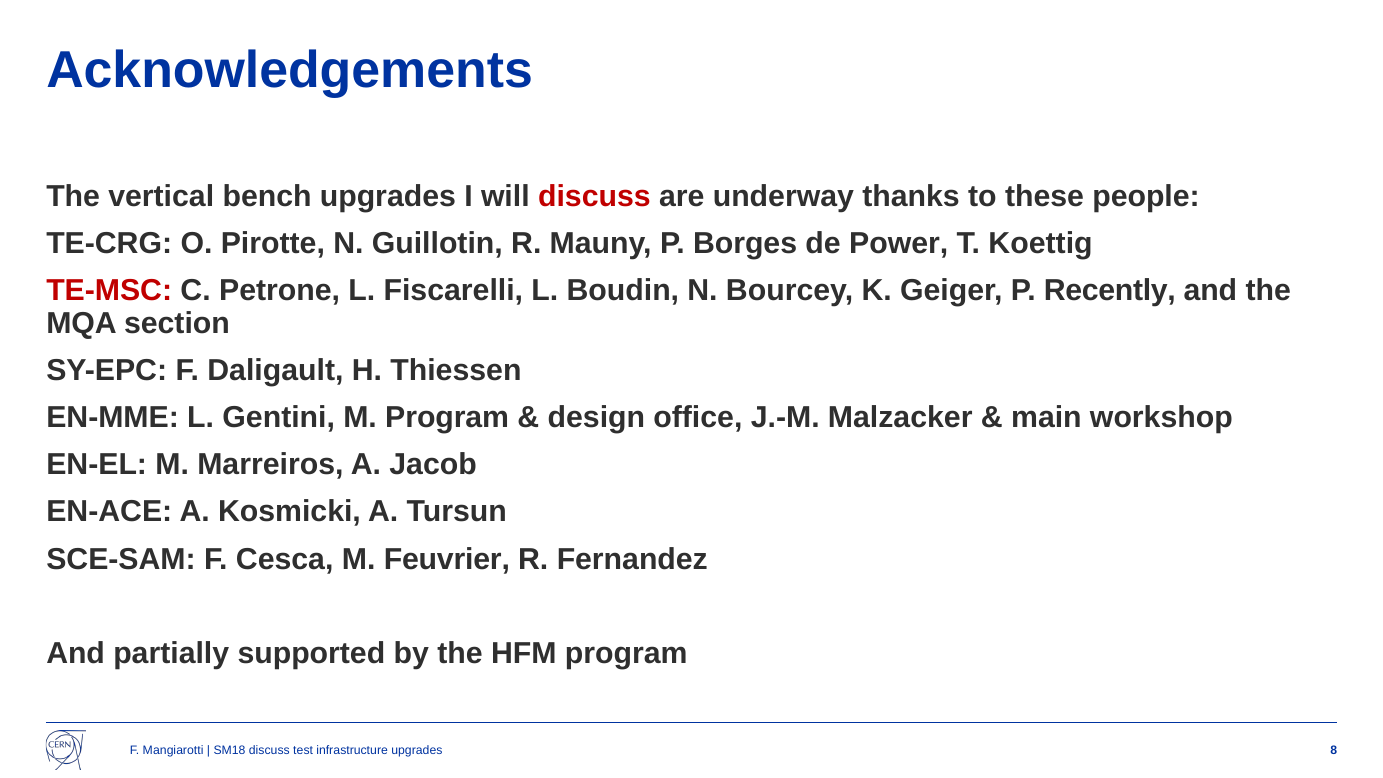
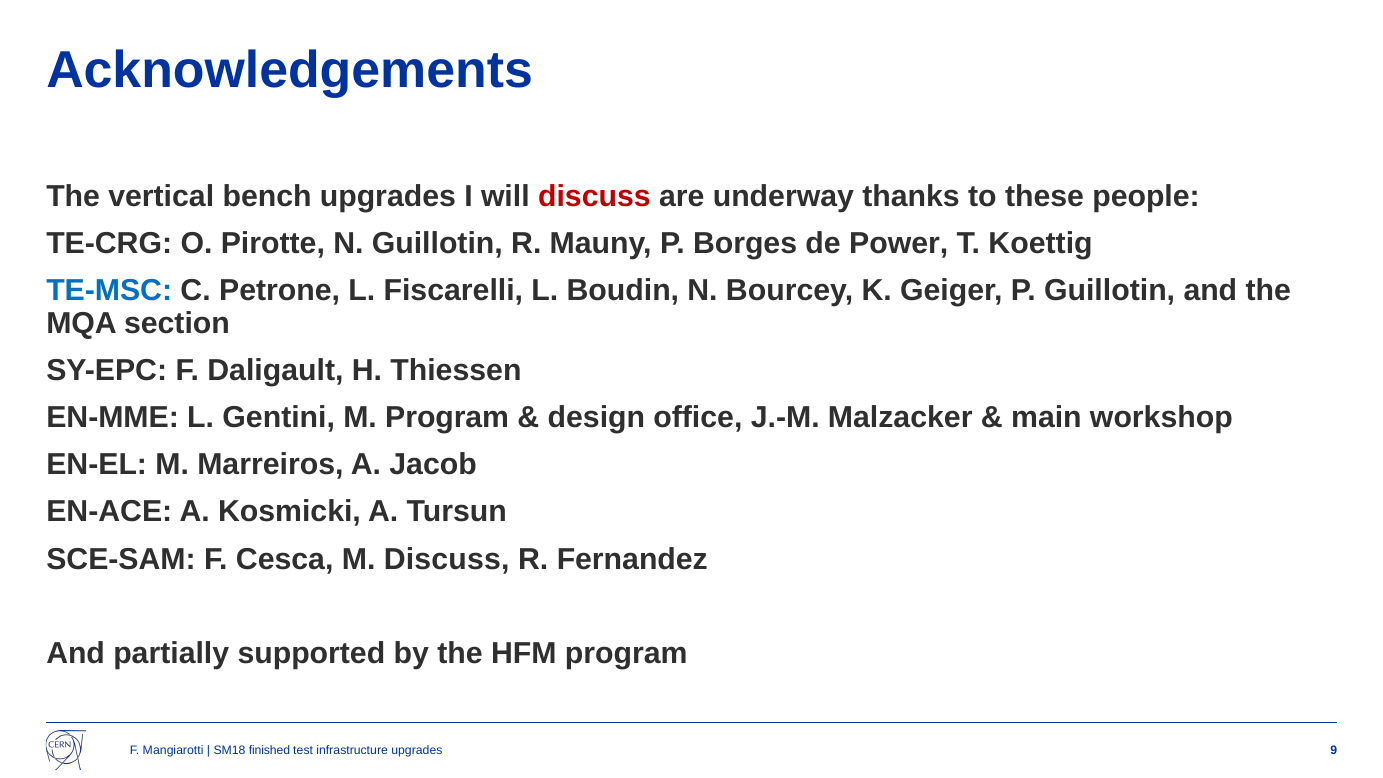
TE-MSC colour: red -> blue (109, 291)
P Recently: Recently -> Guillotin (1110, 291)
M Feuvrier: Feuvrier -> Discuss (447, 559)
SM18 discuss: discuss -> finished (269, 750)
8: 8 -> 9 (1334, 750)
